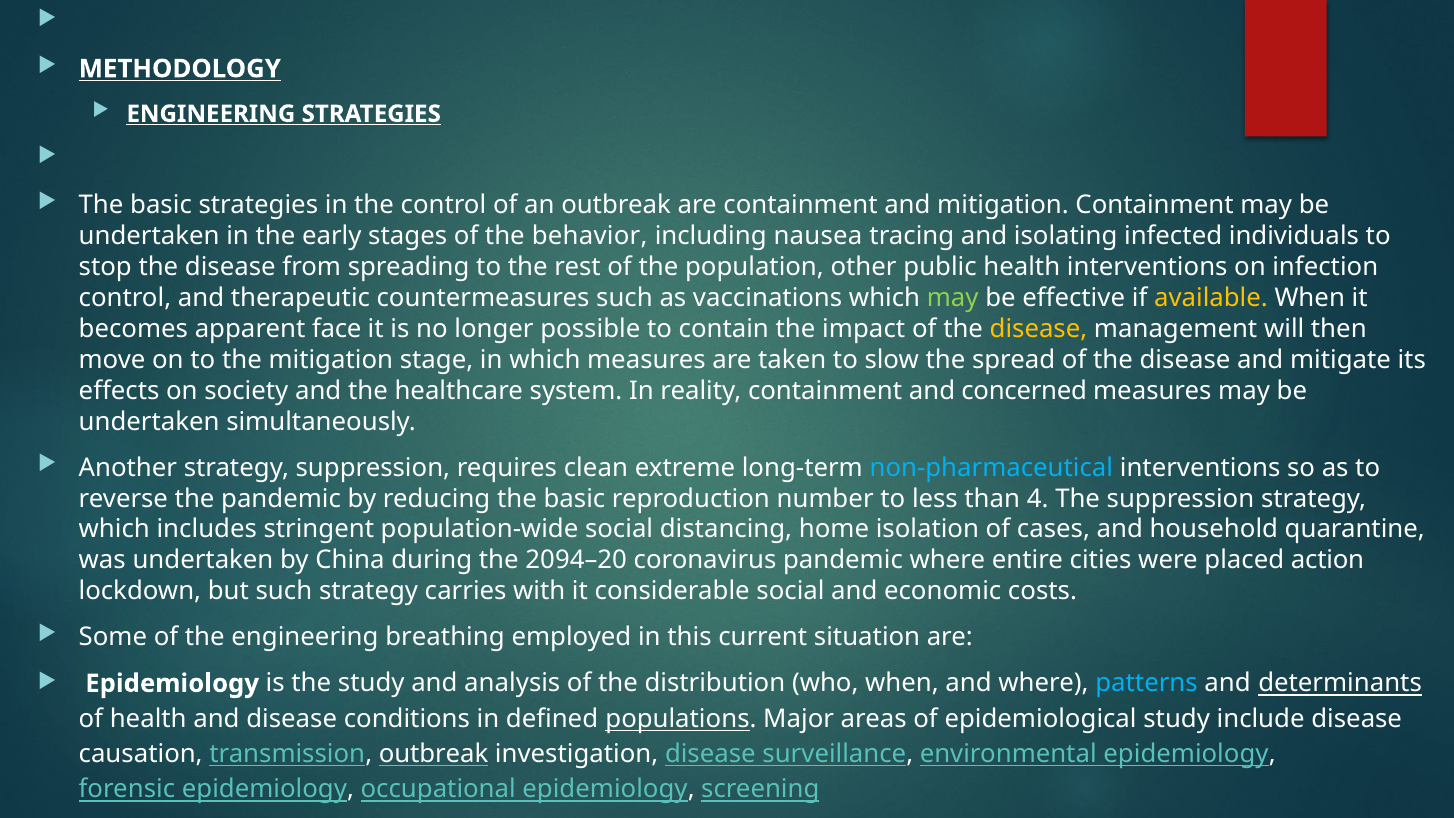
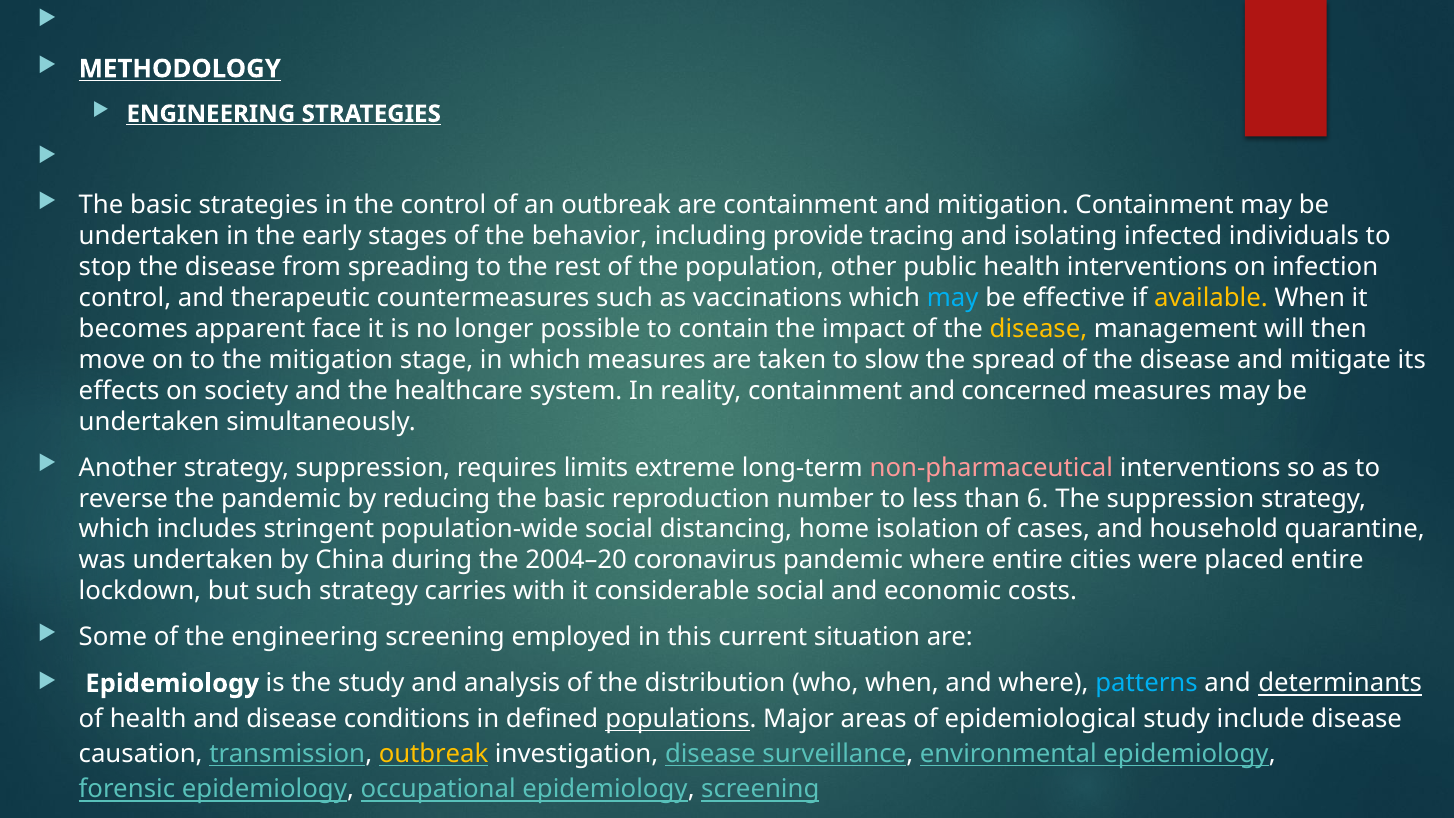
nausea: nausea -> provide (818, 236)
may colour: light green -> light blue (953, 298)
clean: clean -> limits (596, 468)
non-pharmaceutical colour: light blue -> pink (991, 468)
4: 4 -> 6 (1038, 498)
2094–20: 2094–20 -> 2004–20 (576, 560)
placed action: action -> entire (1327, 560)
engineering breathing: breathing -> screening (445, 637)
outbreak colour: white -> yellow (434, 754)
